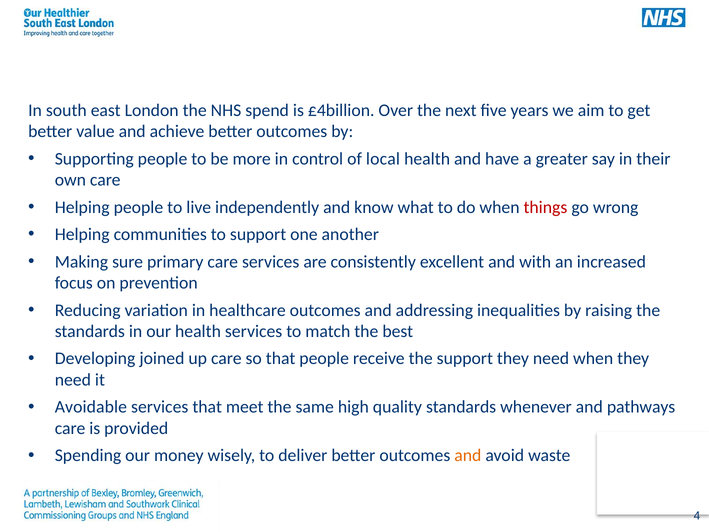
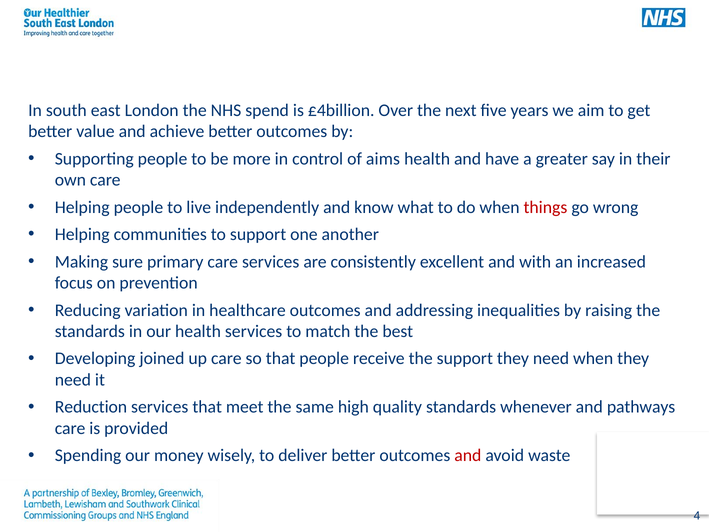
of local: local -> aims (383, 159)
Avoidable: Avoidable -> Reduction (91, 407)
and colour: orange -> red (468, 455)
